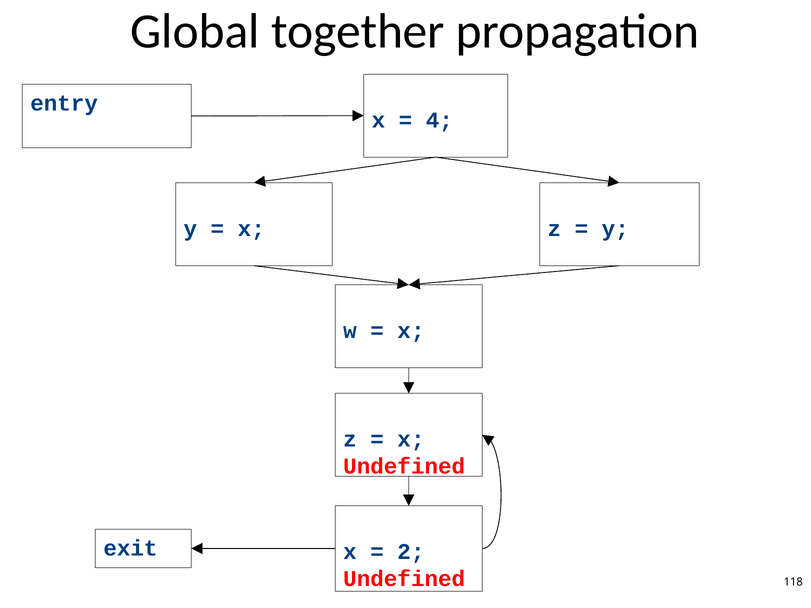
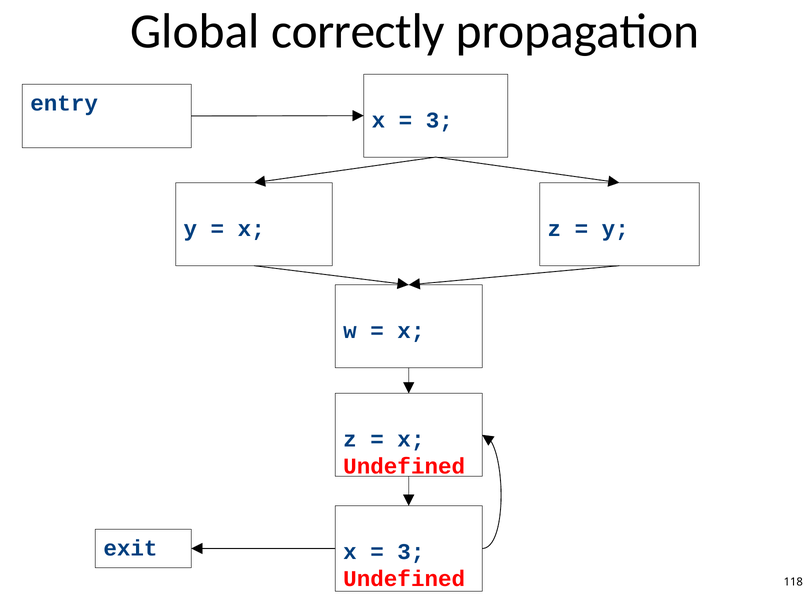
together: together -> correctly (358, 32)
4: 4 -> 3 (439, 120)
2: 2 -> 3 (411, 552)
